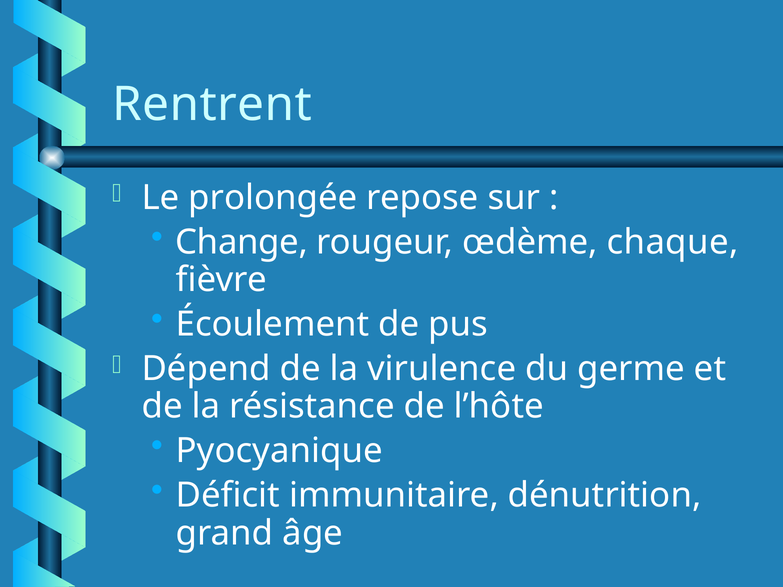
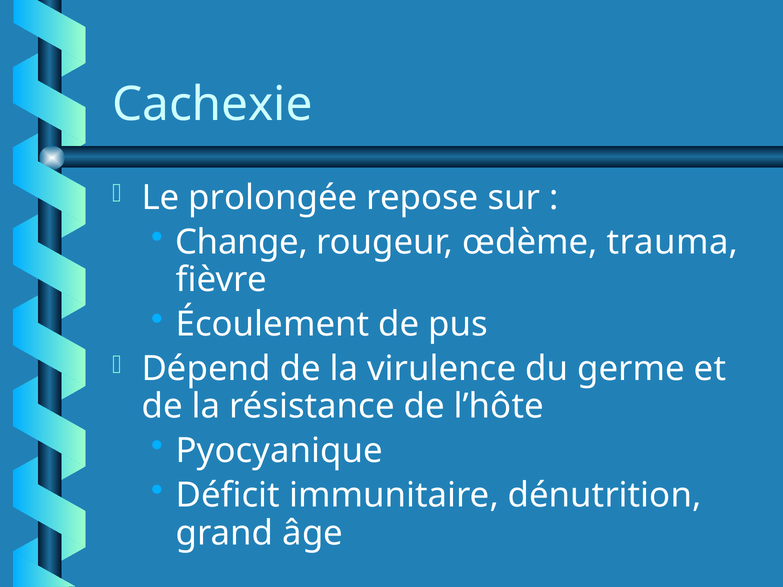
Rentrent: Rentrent -> Cachexie (212, 104)
chaque: chaque -> trauma (673, 242)
